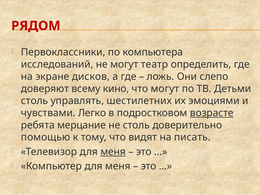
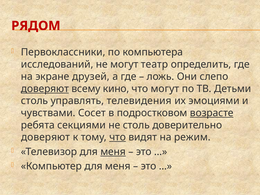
дисков: дисков -> друзей (91, 77)
доверяют underline: none -> present (45, 89)
шестилетних: шестилетних -> телевидения (139, 101)
Легко: Легко -> Сосет (92, 113)
мерцание: мерцание -> секциями (82, 125)
помощью: помощью -> доверяют (46, 137)
что underline: none -> present (118, 137)
писать: писать -> режим (192, 137)
